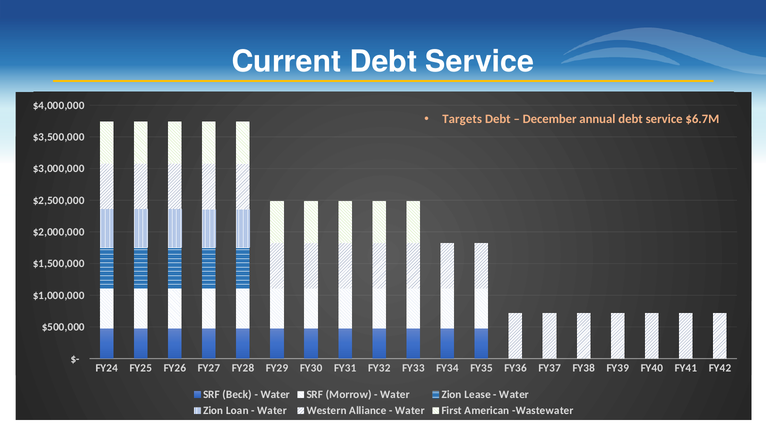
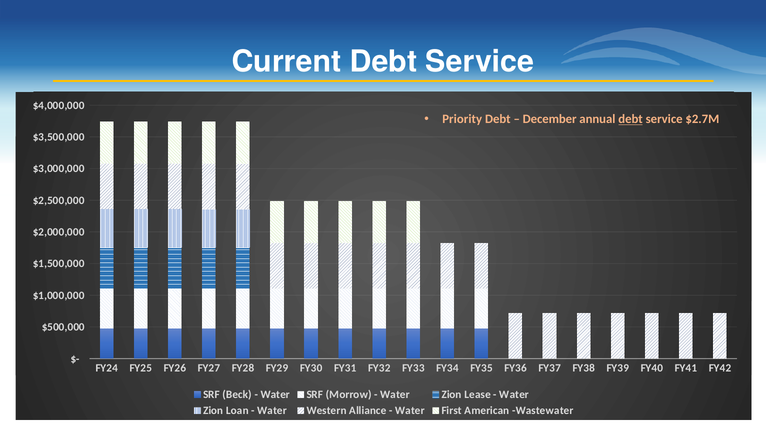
Targets: Targets -> Priority (462, 119)
debt underline: none -> present (631, 119)
$6.7M: $6.7M -> $2.7M (702, 119)
